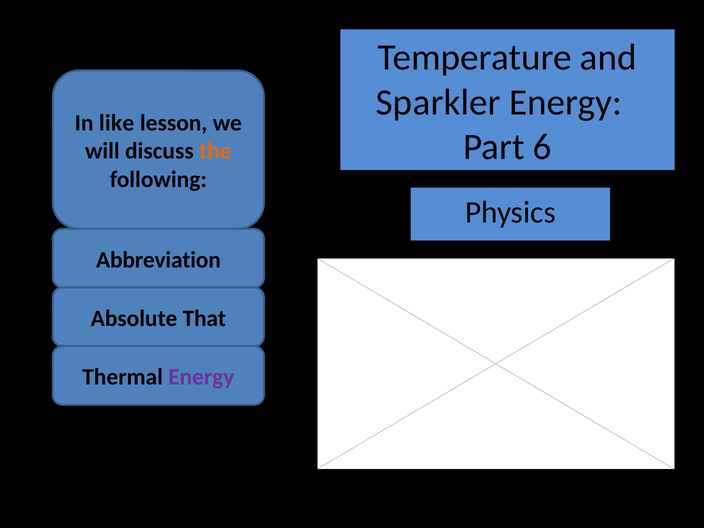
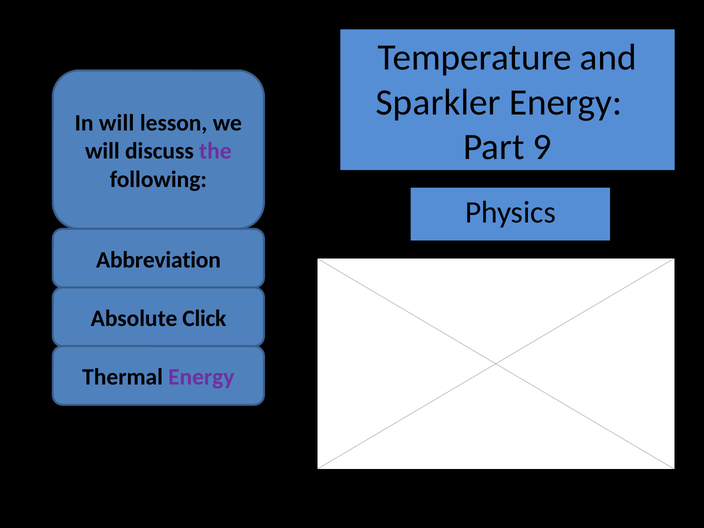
In like: like -> will (117, 123)
6: 6 -> 9 (542, 147)
the colour: orange -> purple (215, 151)
That: That -> Click (204, 318)
